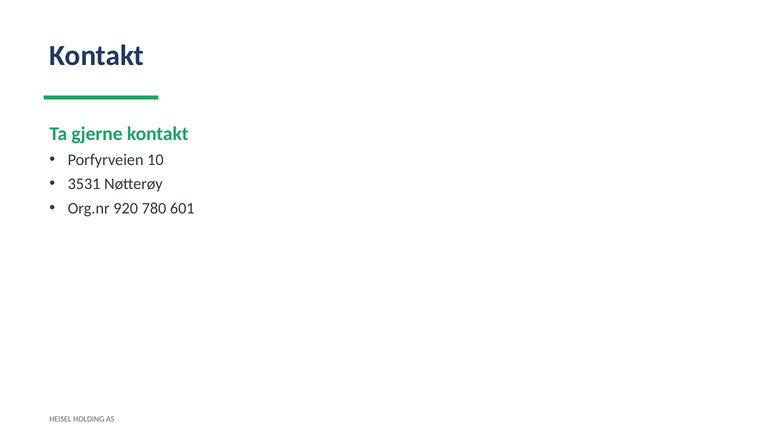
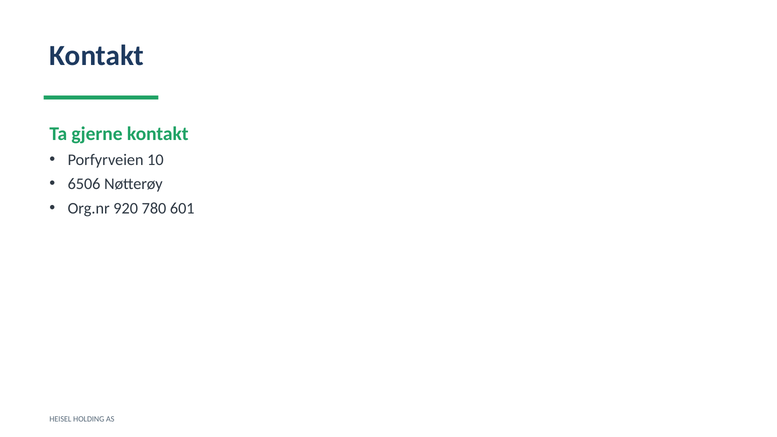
3531: 3531 -> 6506 (84, 184)
